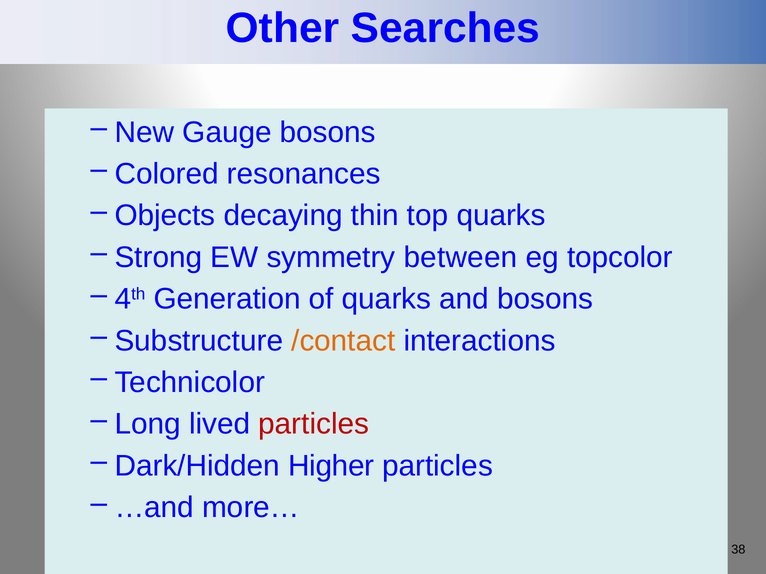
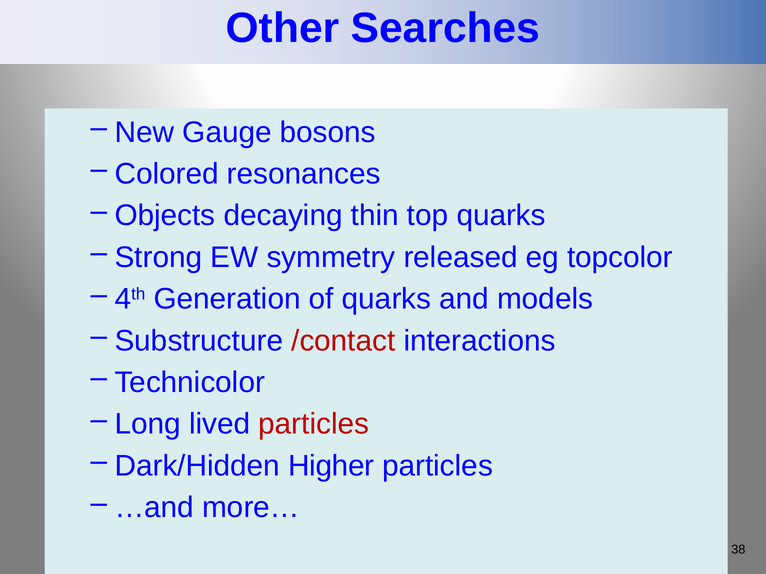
between: between -> released (461, 258)
and bosons: bosons -> models (545, 299)
/contact colour: orange -> red (343, 341)
